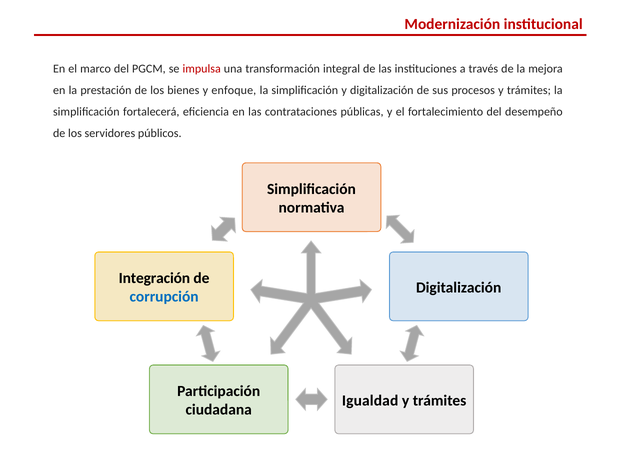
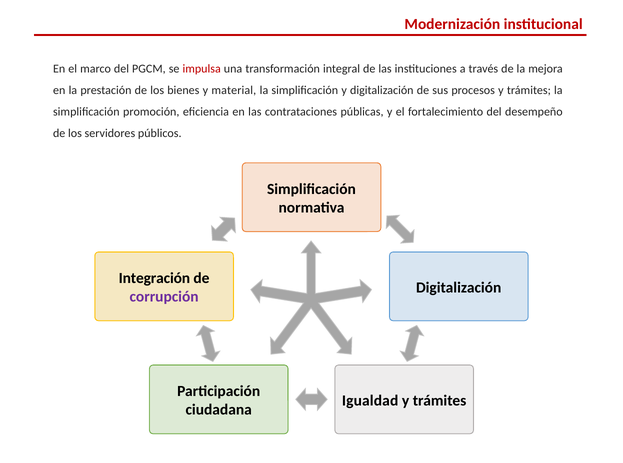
enfoque: enfoque -> material (234, 90)
fortalecerá: fortalecerá -> promoción (151, 112)
corrupción colour: blue -> purple (164, 297)
